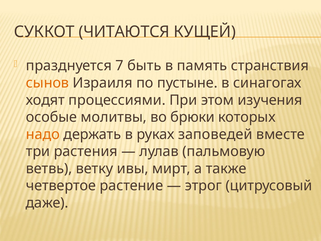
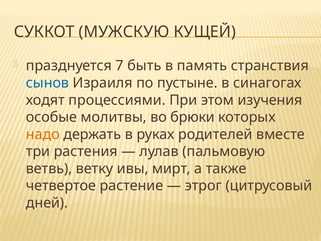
ЧИТАЮТСЯ: ЧИТАЮТСЯ -> МУЖСКУЮ (124, 32)
сынов colour: orange -> blue (47, 83)
заповедей: заповедей -> родителей (215, 134)
даже: даже -> дней (47, 203)
